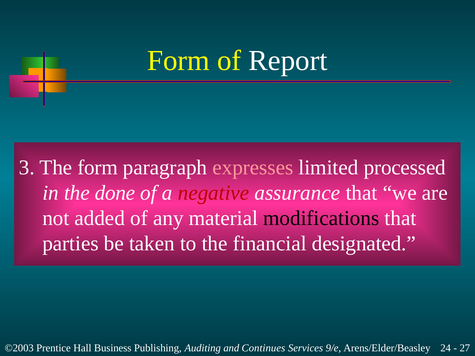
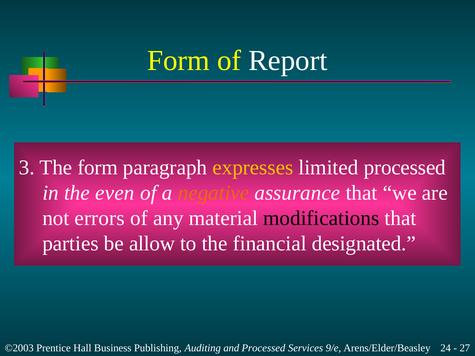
expresses colour: pink -> yellow (253, 168)
done: done -> even (115, 193)
negative colour: red -> orange (214, 193)
added: added -> errors (100, 218)
taken: taken -> allow (152, 244)
Continues: Continues -> Processed (263, 348)
